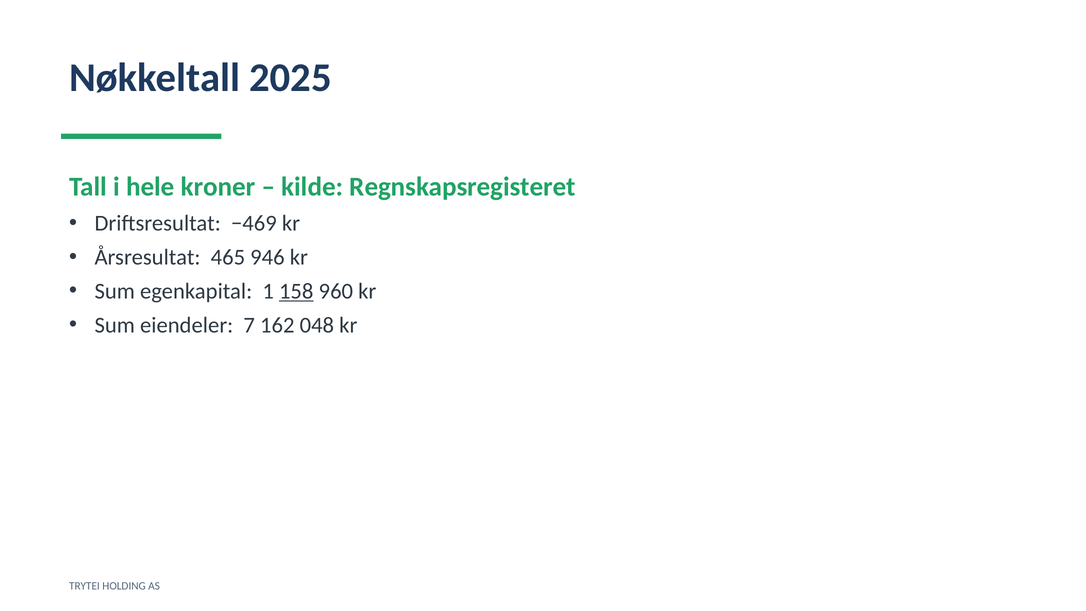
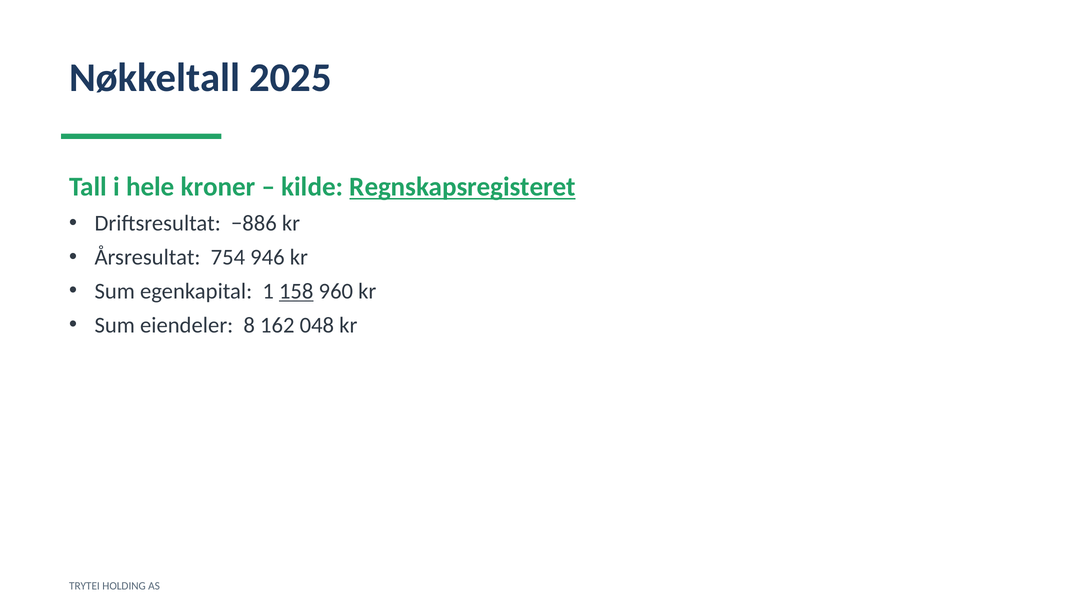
Regnskapsregisteret underline: none -> present (463, 187)
−469: −469 -> −886 (254, 223)
465: 465 -> 754 (228, 257)
7: 7 -> 8 (249, 325)
